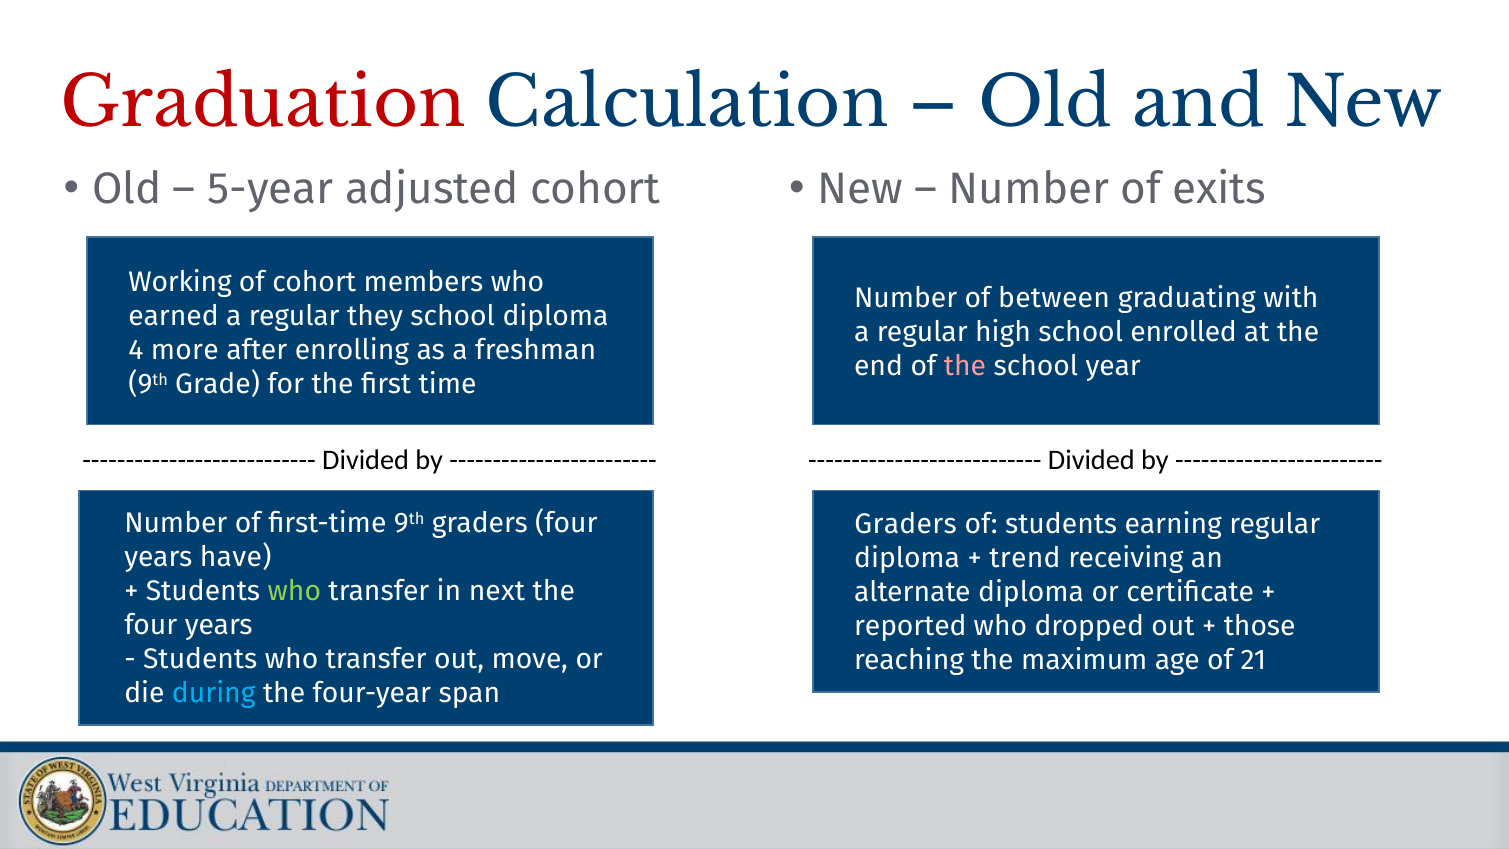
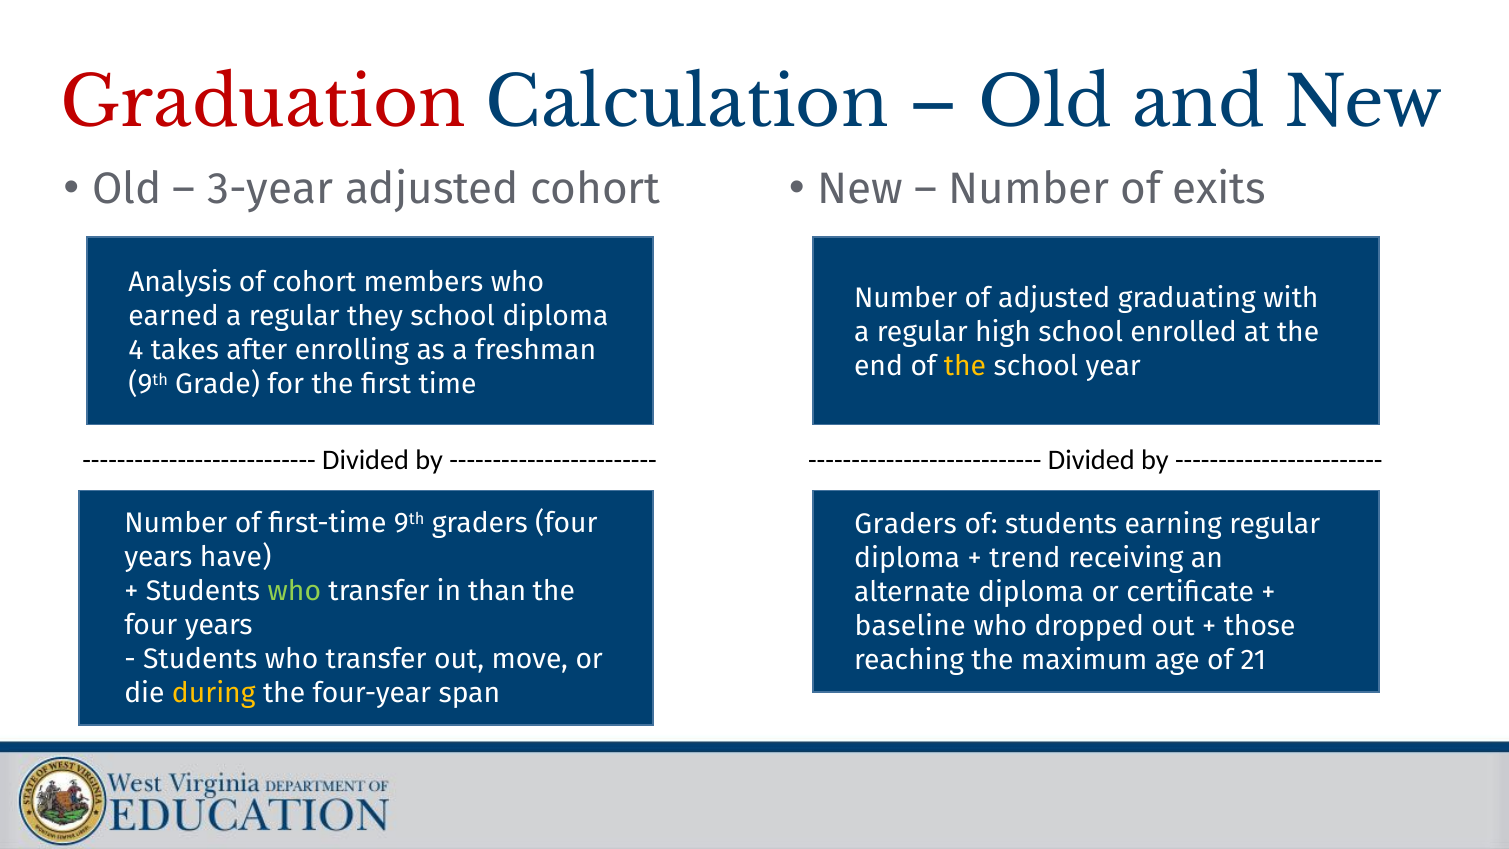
5-year: 5-year -> 3-year (270, 189)
Working: Working -> Analysis (180, 283)
of between: between -> adjusted (1054, 298)
more: more -> takes (185, 350)
the colour: pink -> yellow (965, 366)
next: next -> than (497, 591)
reported: reported -> baseline (910, 626)
during colour: light blue -> yellow (214, 693)
